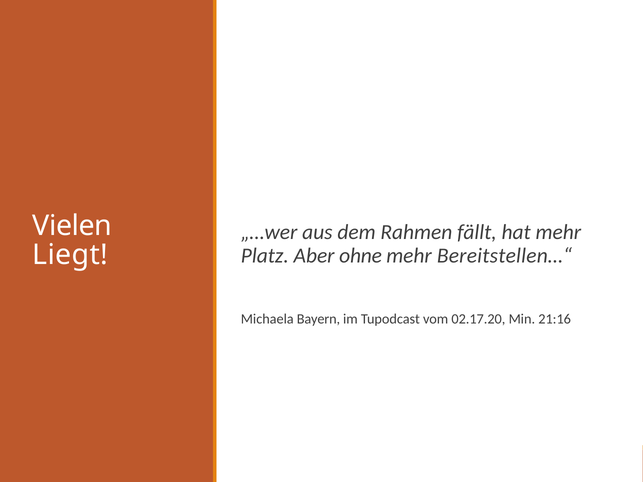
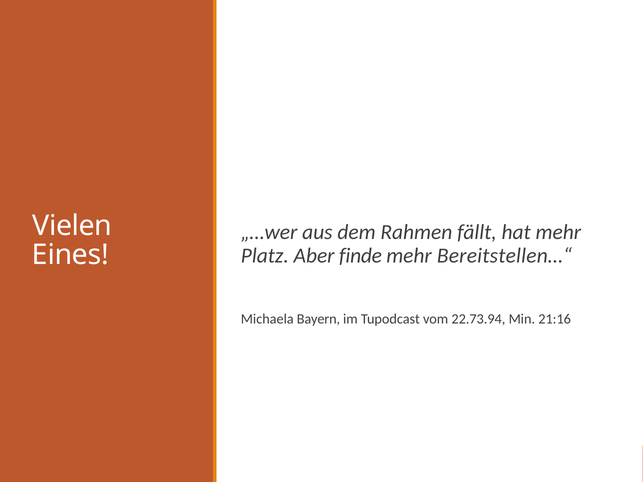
ohne: ohne -> finde (361, 256)
Liegt: Liegt -> Eines (70, 255)
02.17.20: 02.17.20 -> 22.73.94 (478, 319)
